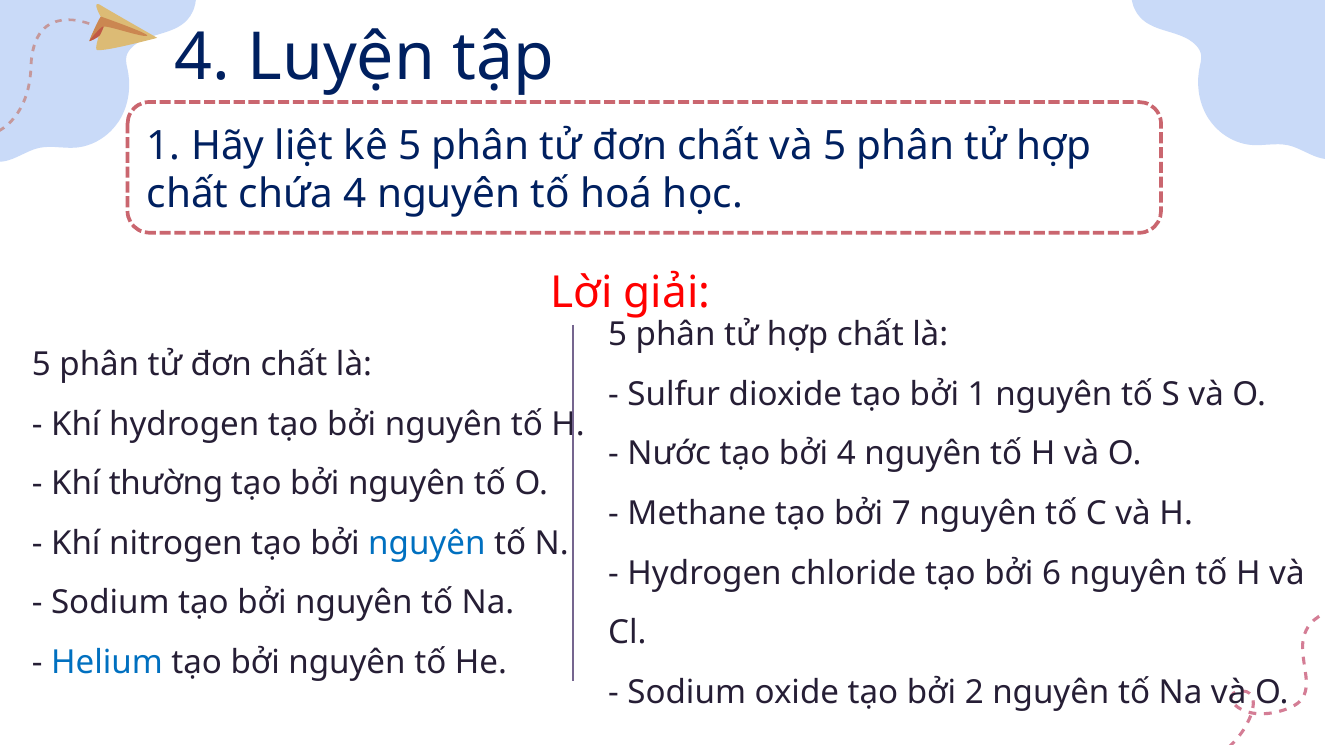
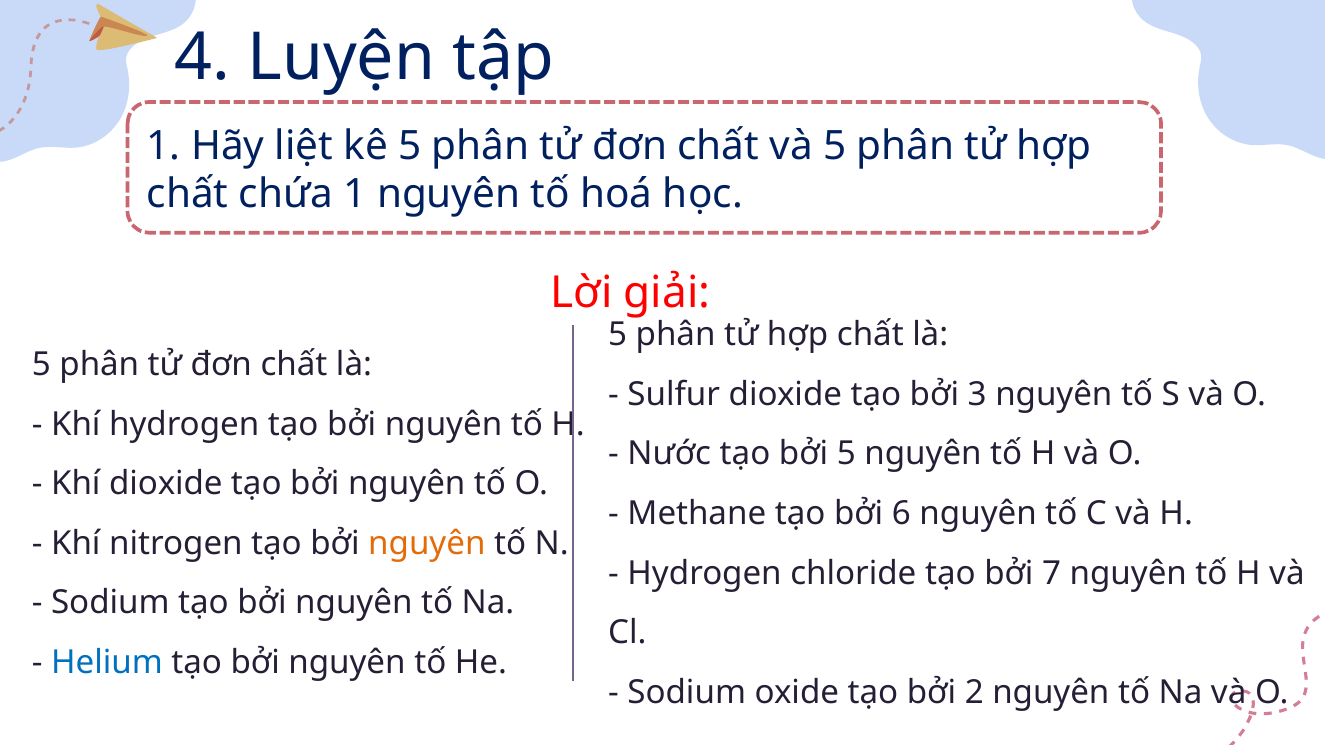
chứa 4: 4 -> 1 (355, 195)
bởi 1: 1 -> 3 (977, 395)
bởi 4: 4 -> 5 (846, 454)
Khí thường: thường -> dioxide (166, 484)
7: 7 -> 6 (901, 514)
nguyên colour: blue -> orange (427, 544)
6: 6 -> 7 (1052, 573)
